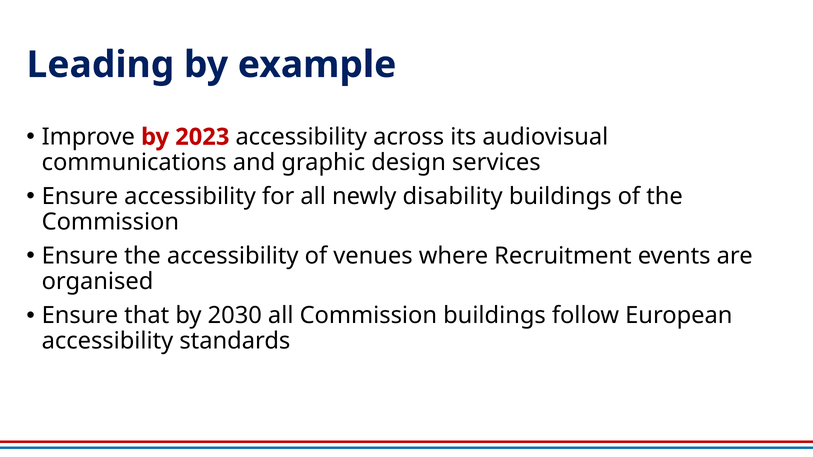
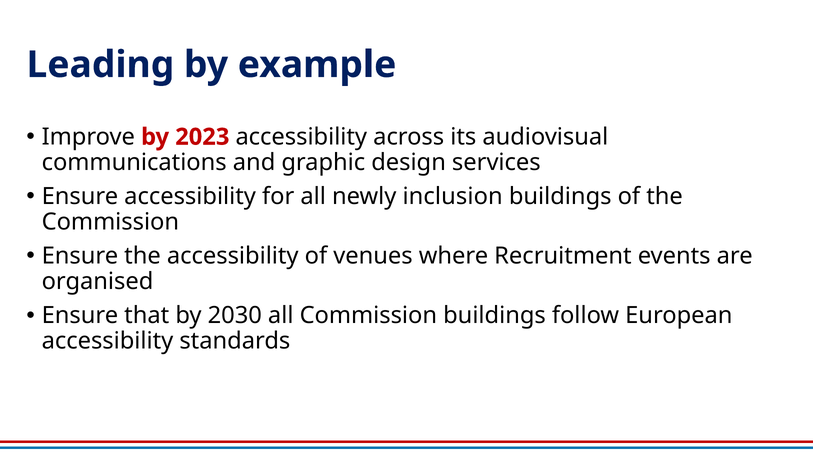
disability: disability -> inclusion (453, 197)
